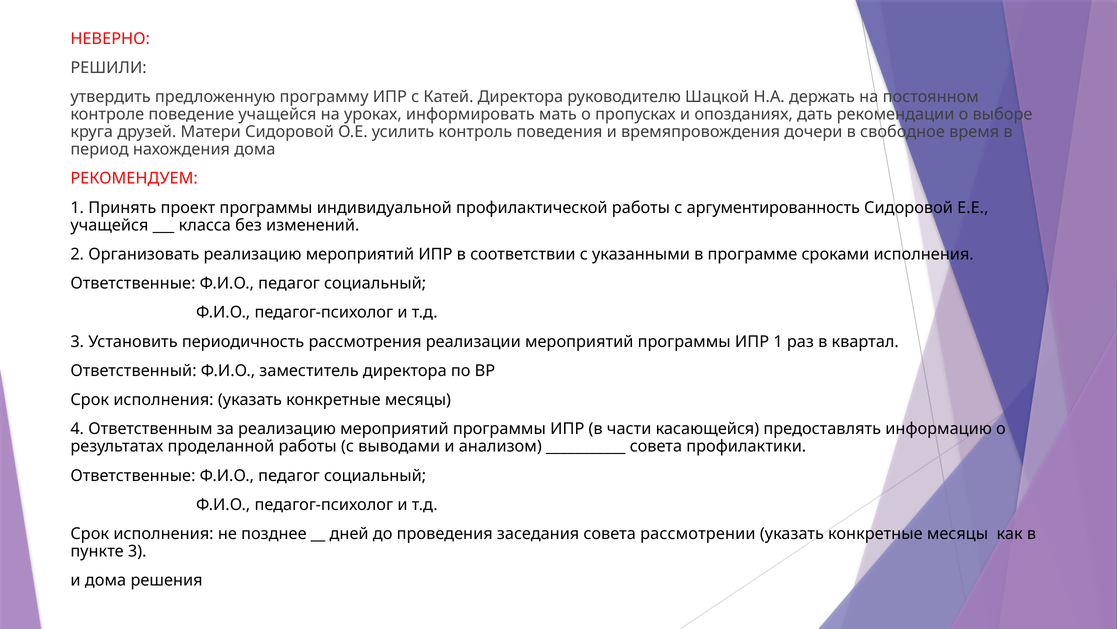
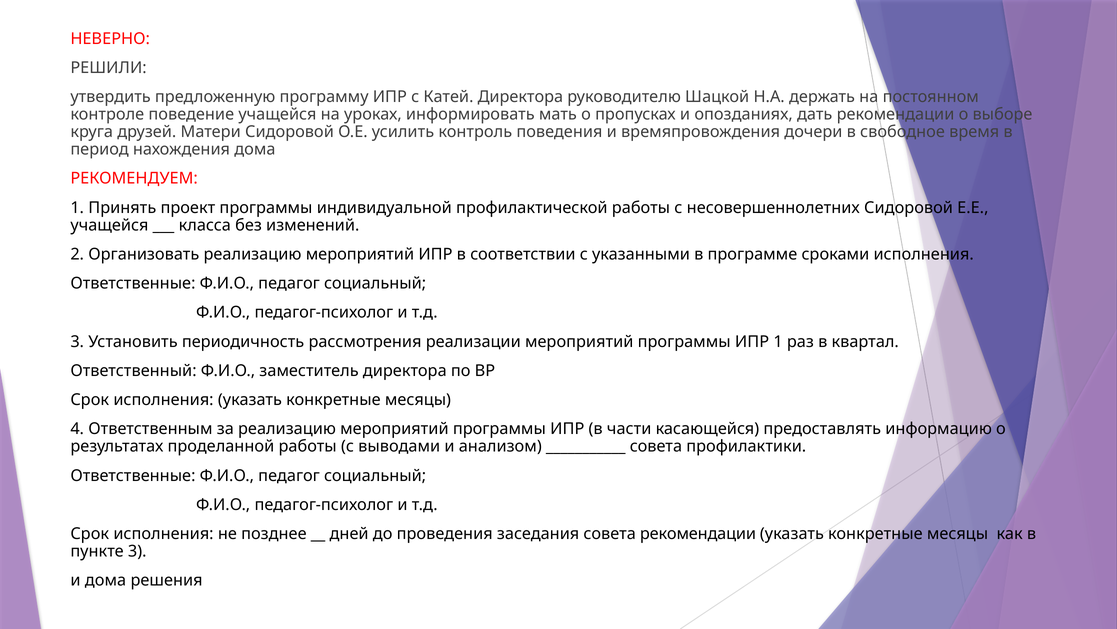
аргументированность: аргументированность -> несовершеннолетних (773, 207)
совета рассмотрении: рассмотрении -> рекомендации (698, 533)
